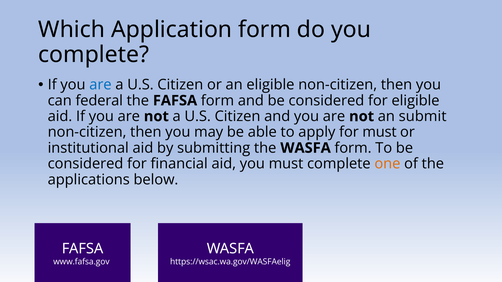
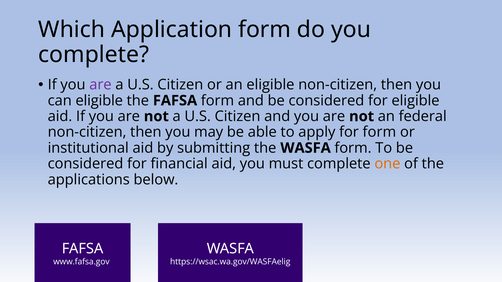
are colour: blue -> purple (100, 85)
can federal: federal -> eligible (99, 101)
submit: submit -> federal (423, 117)
for must: must -> form (379, 132)
